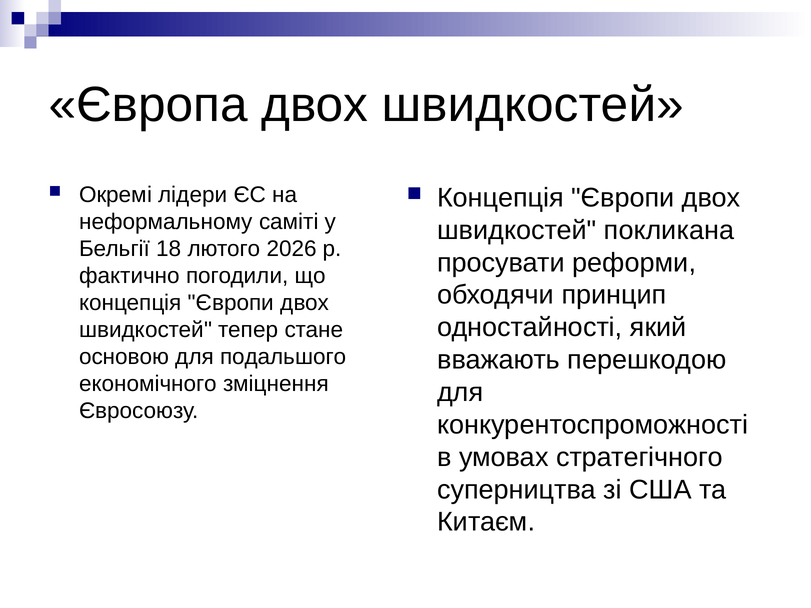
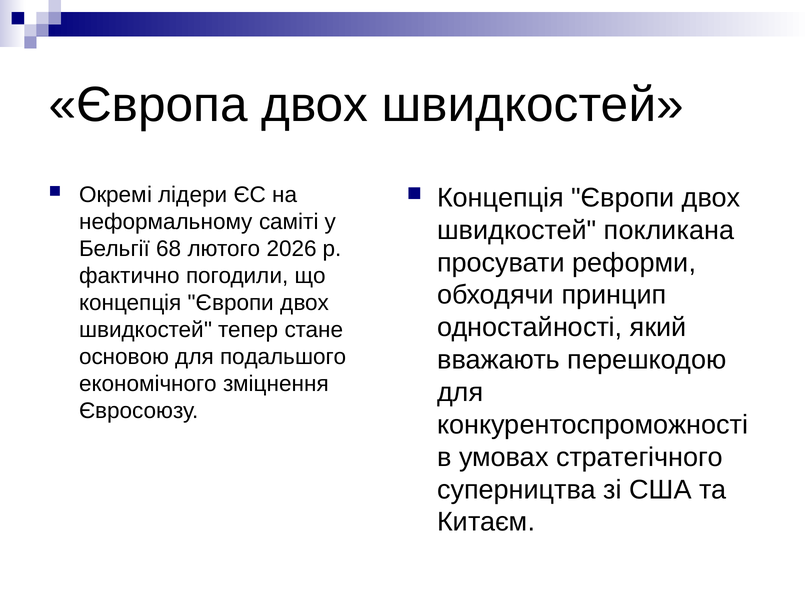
18: 18 -> 68 (169, 249)
